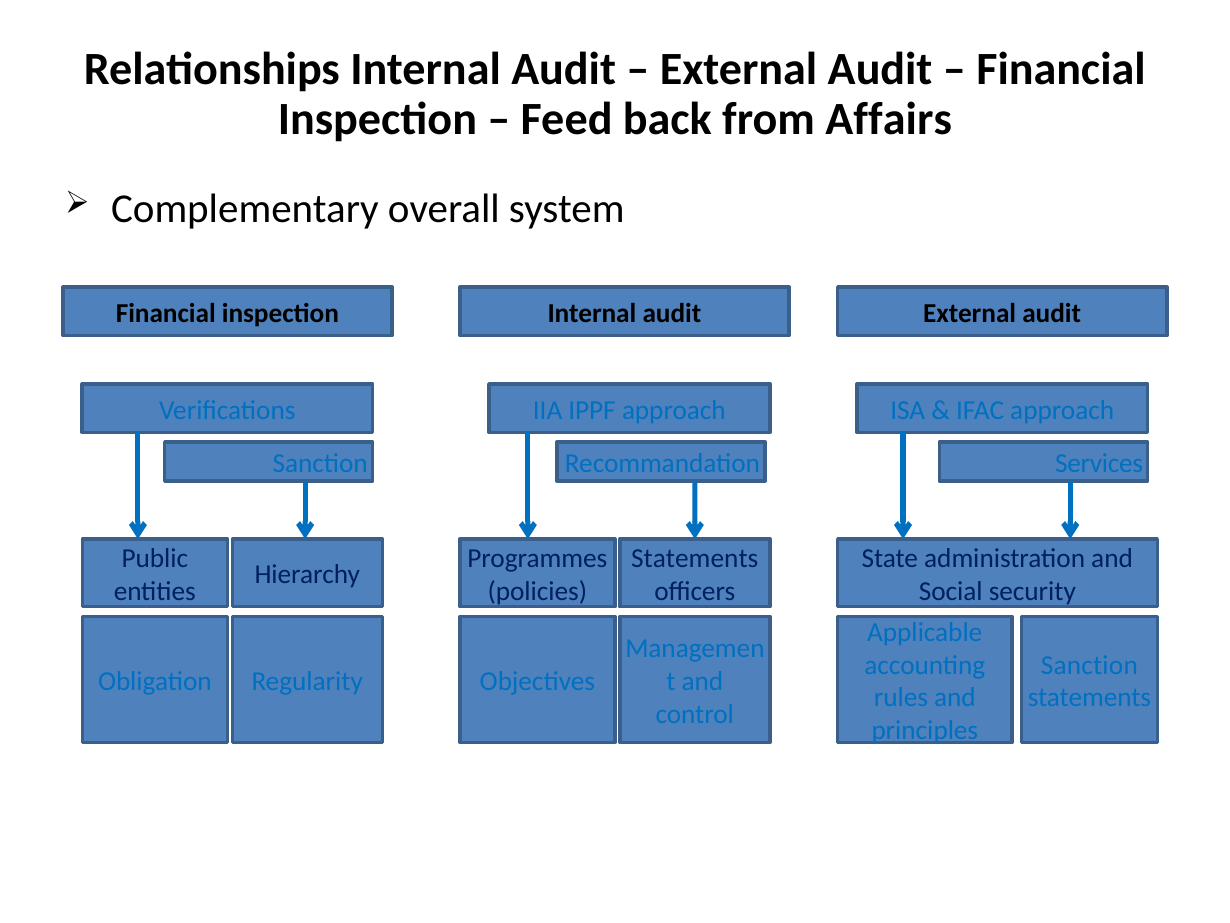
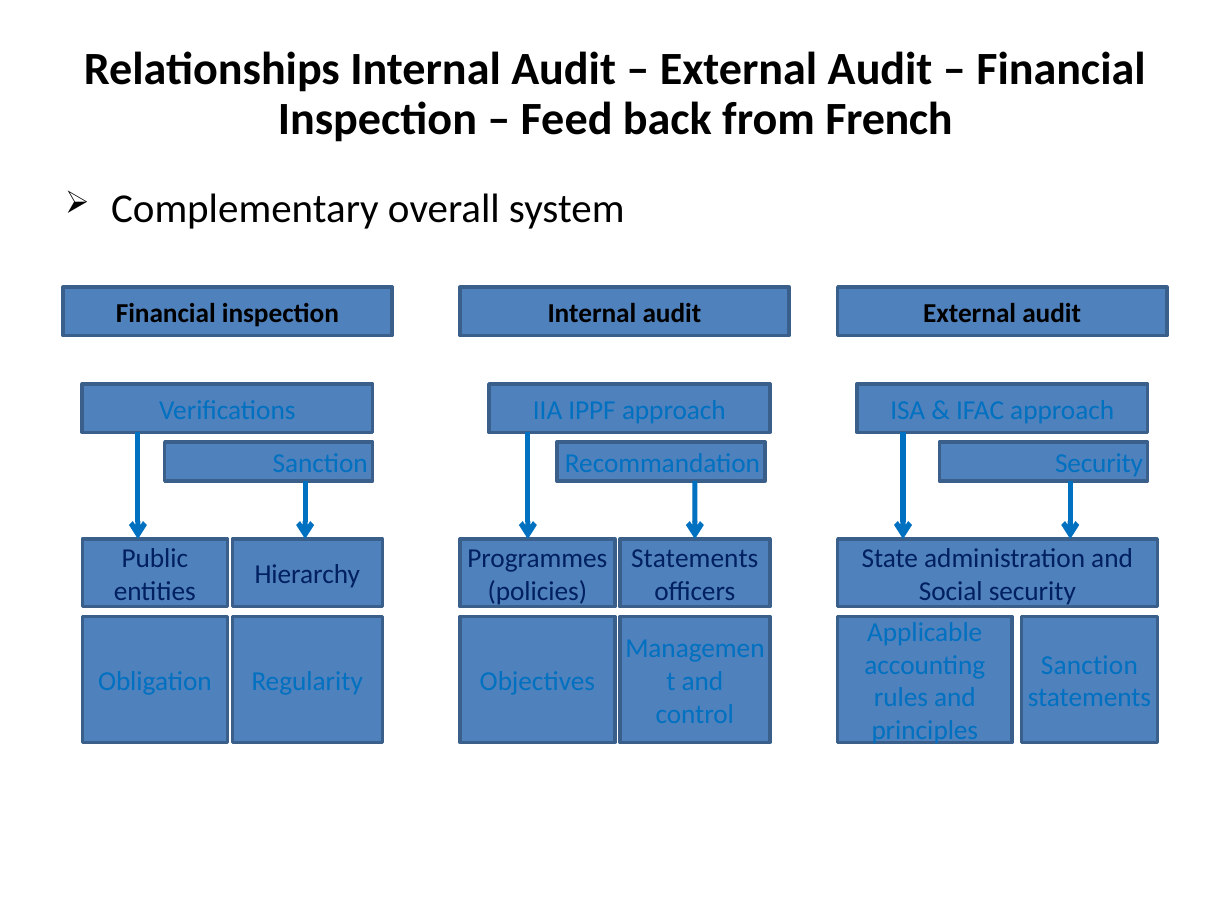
Affairs: Affairs -> French (889, 119)
Services: Services -> Security (1099, 463)
